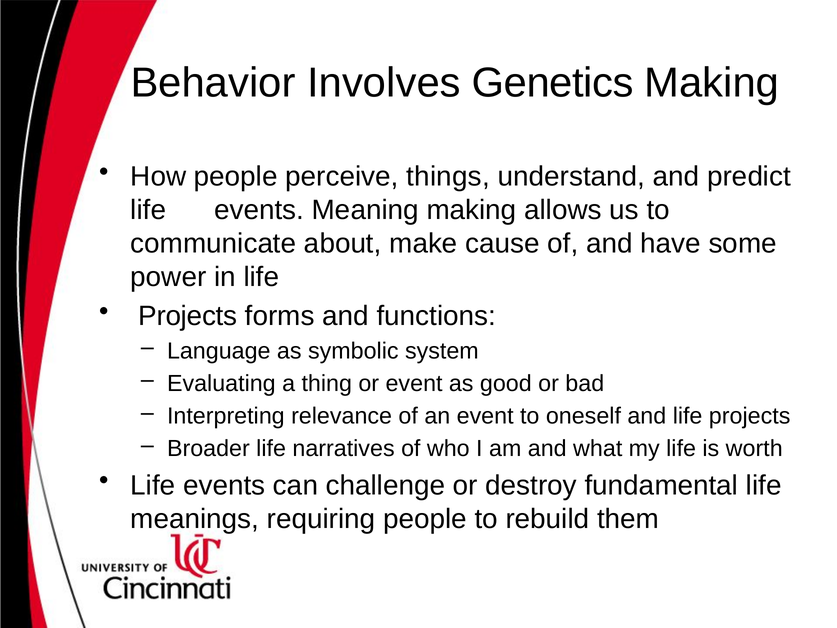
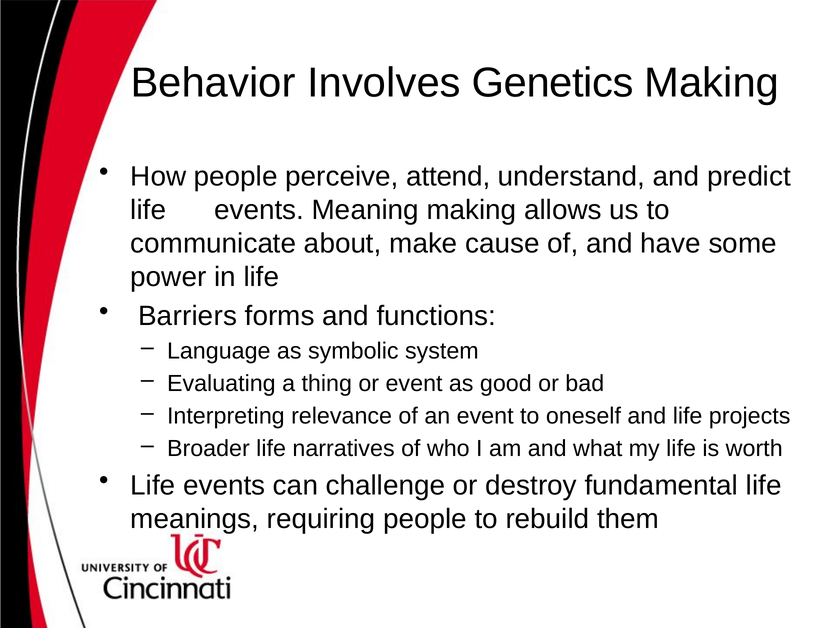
things: things -> attend (448, 176)
Projects: Projects -> Barriers (188, 316)
